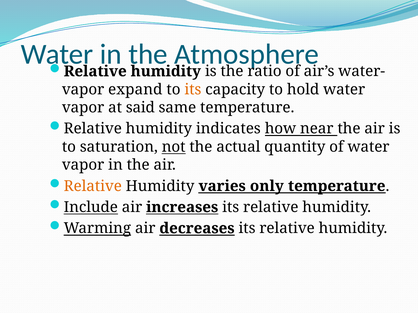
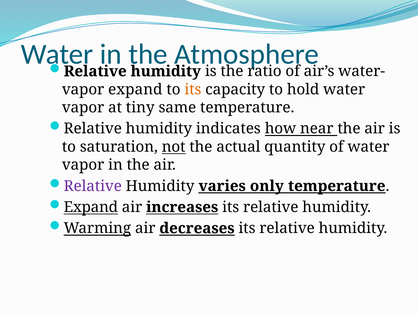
said: said -> tiny (140, 108)
Relative colour: orange -> purple (93, 186)
Include: Include -> Expand (91, 208)
